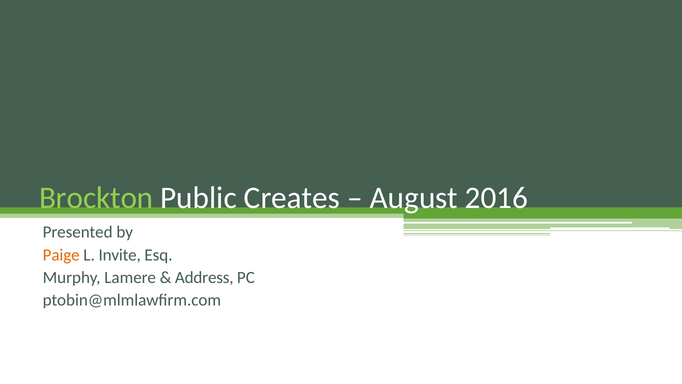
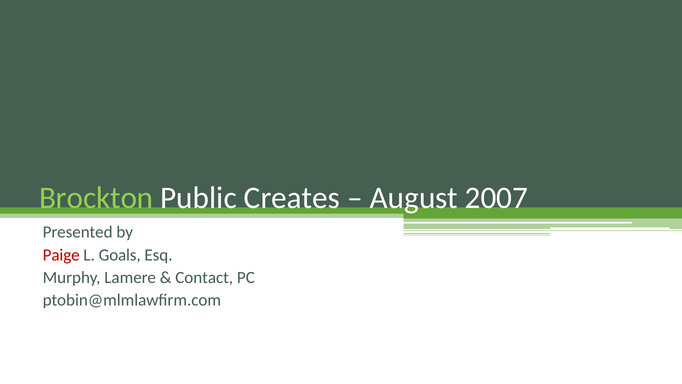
2016: 2016 -> 2007 (496, 197)
Paige colour: orange -> red (61, 255)
Invite: Invite -> Goals (120, 255)
Address: Address -> Contact (204, 277)
